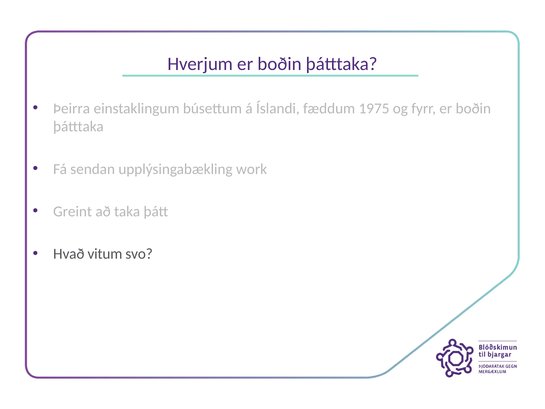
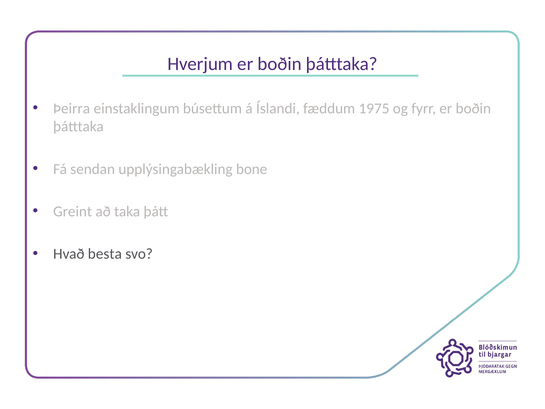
work: work -> bone (252, 169)
vitum: vitum -> besta (105, 254)
